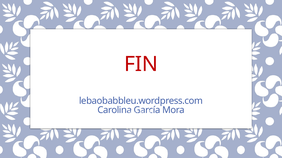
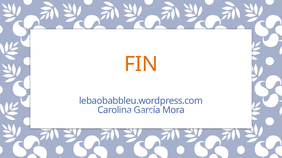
FIN colour: red -> orange (141, 64)
